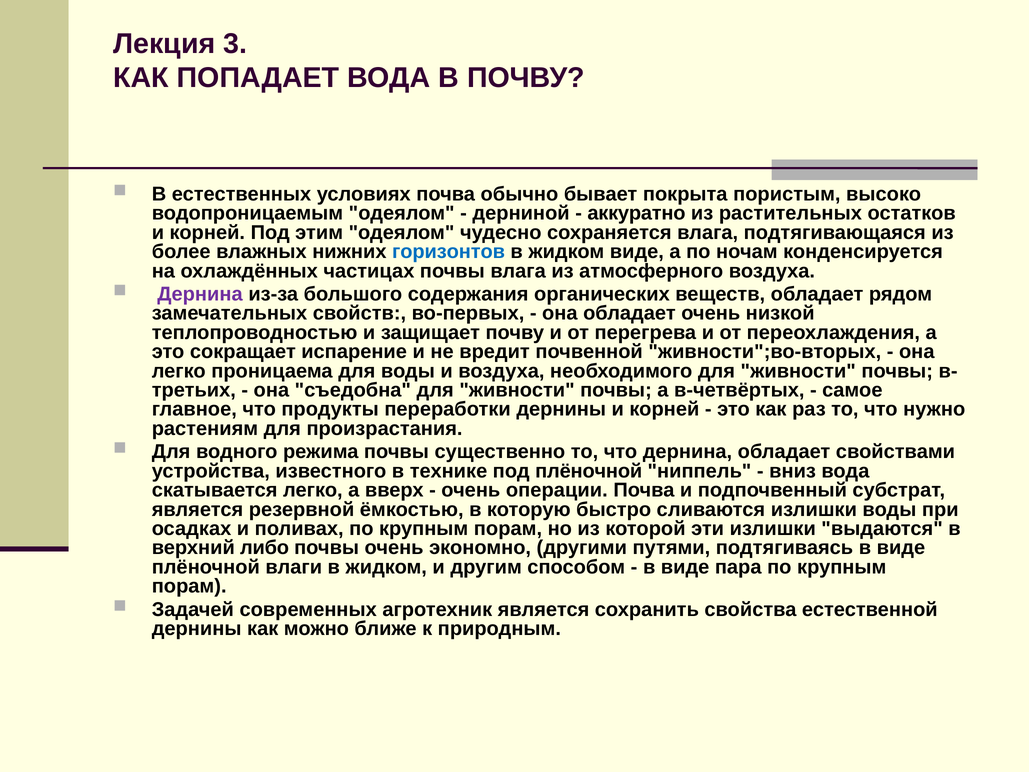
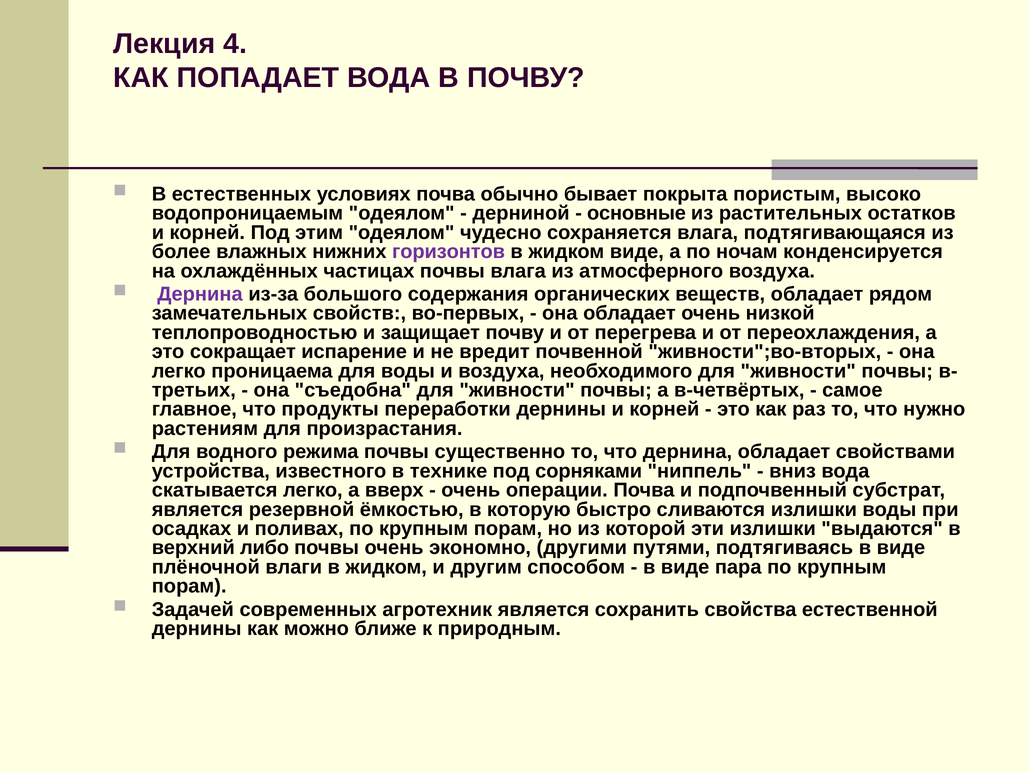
3: 3 -> 4 (235, 44)
аккуратно: аккуратно -> основные (636, 213)
горизонтов colour: blue -> purple (448, 252)
под плёночной: плёночной -> сорняками (589, 471)
